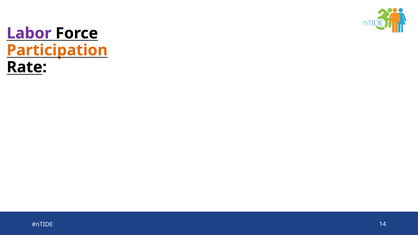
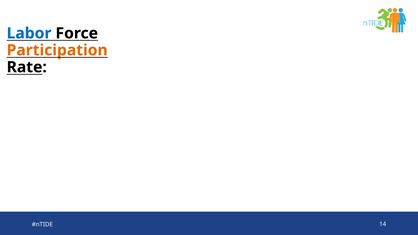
Labor colour: purple -> blue (29, 33)
